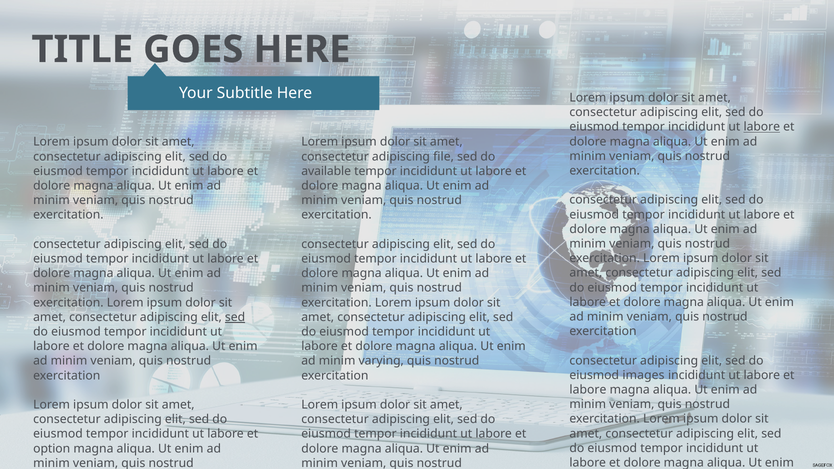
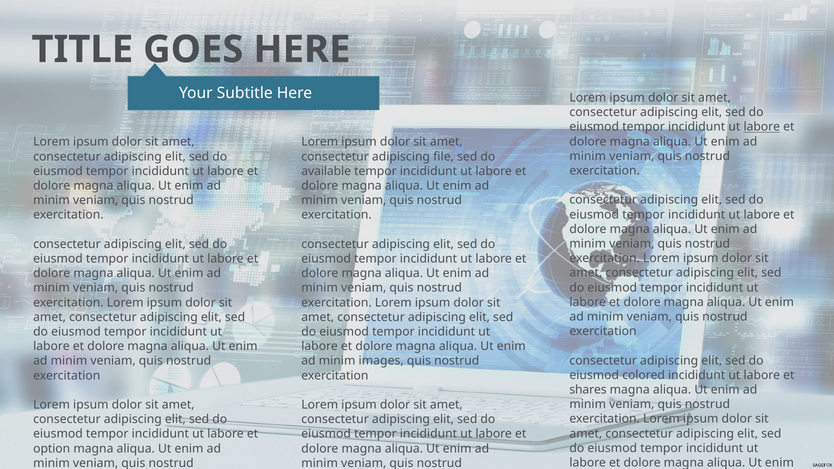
sed underline: present -> none (235, 317)
varying: varying -> images (381, 361)
images: images -> colored (644, 375)
labore: labore -> shares (588, 390)
